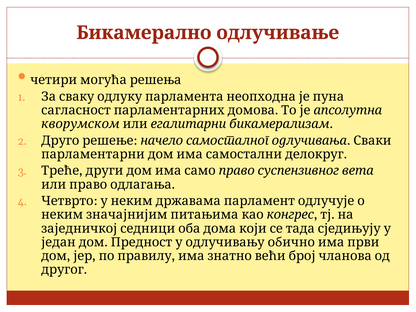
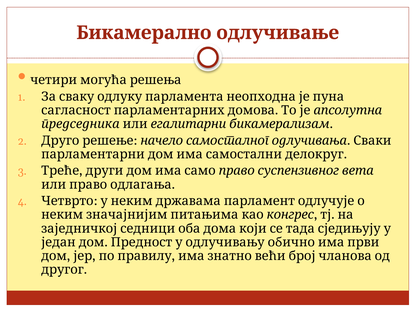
кворумском: кворумском -> председника (80, 124)
